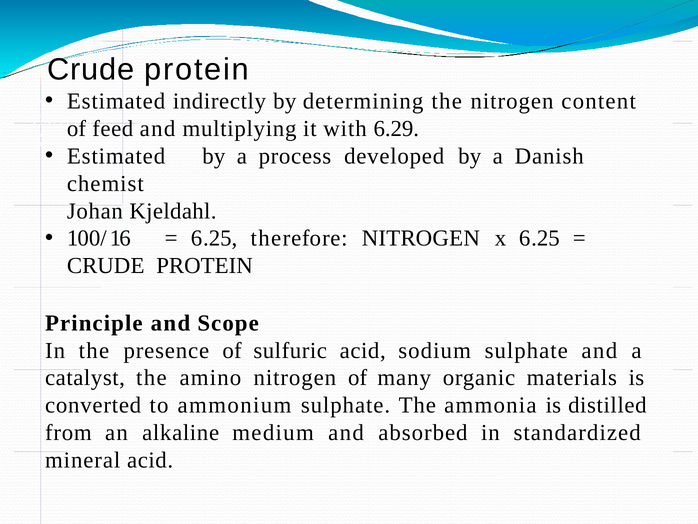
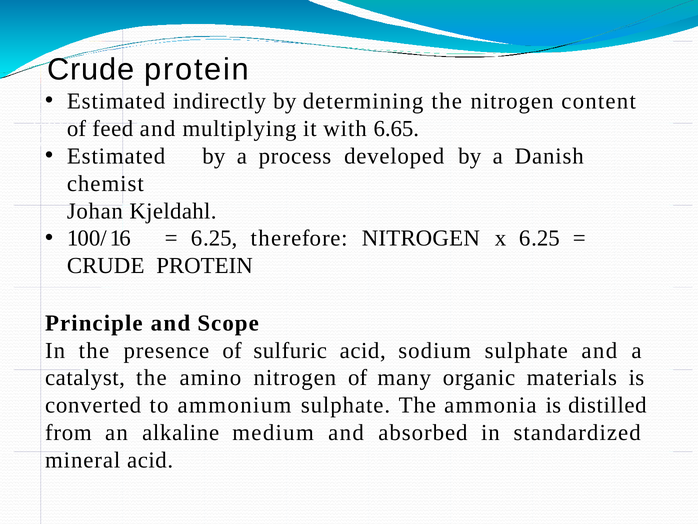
6.29: 6.29 -> 6.65 (396, 128)
